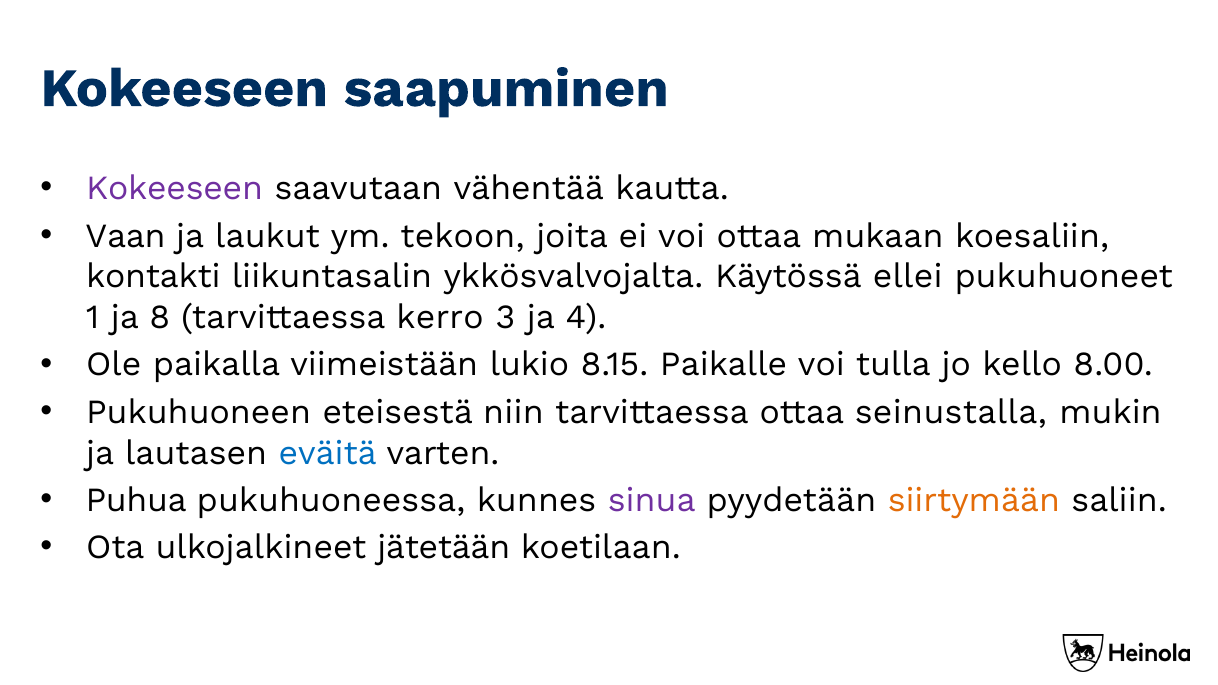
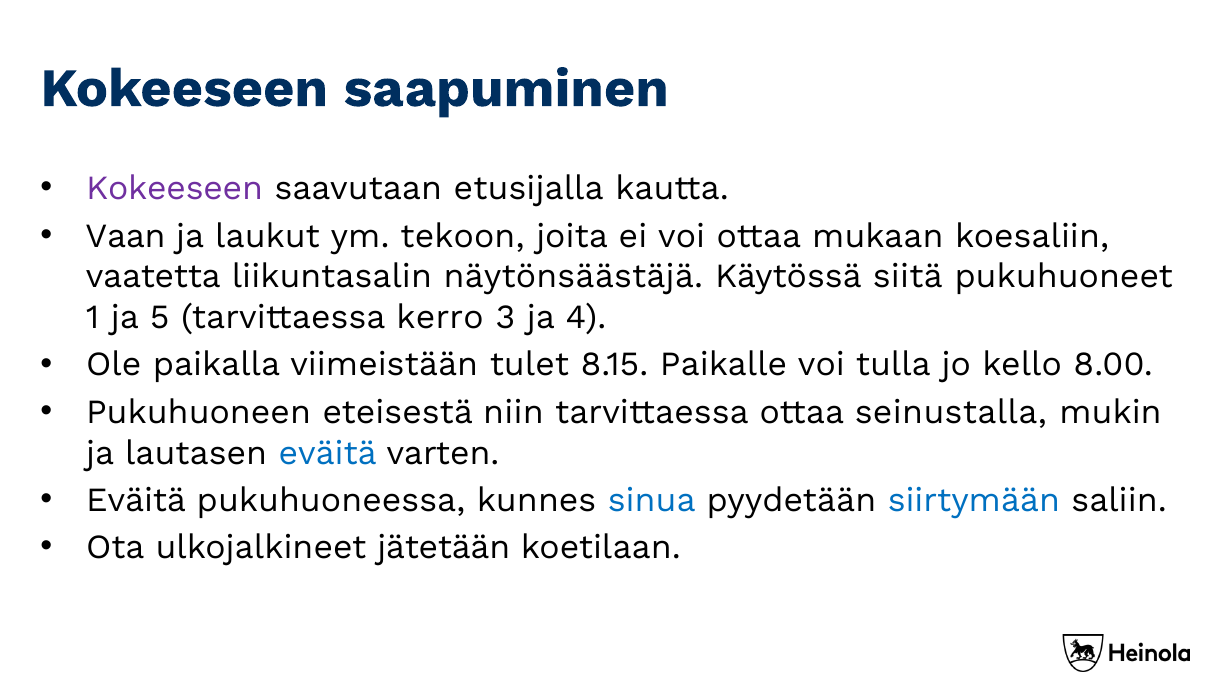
vähentää: vähentää -> etusijalla (529, 189)
kontakti: kontakti -> vaatetta (153, 277)
ykkösvalvojalta: ykkösvalvojalta -> näytönsäästäjä (573, 277)
ellei: ellei -> siitä (908, 277)
8: 8 -> 5 (160, 317)
lukio: lukio -> tulet (529, 365)
Puhua: Puhua -> Eväitä (136, 500)
sinua colour: purple -> blue (652, 500)
siirtymään colour: orange -> blue (974, 500)
